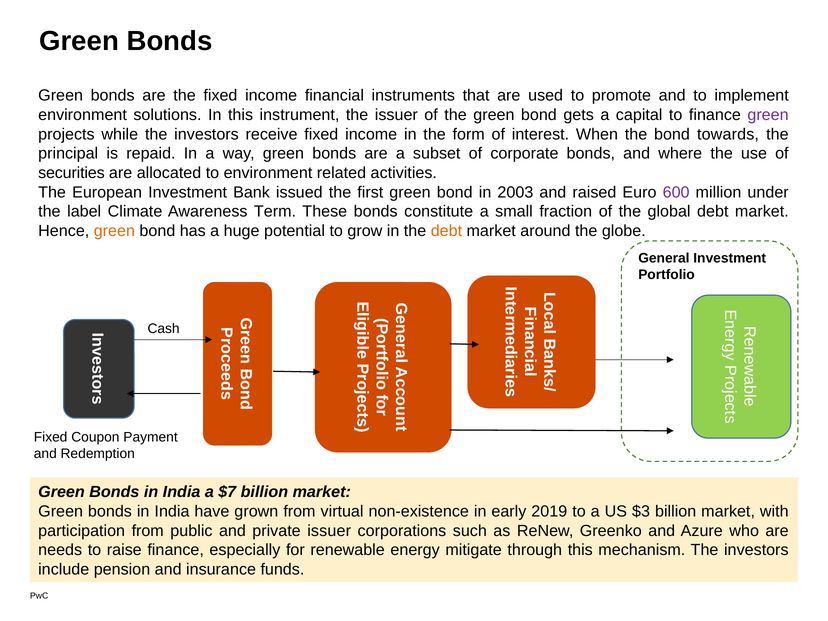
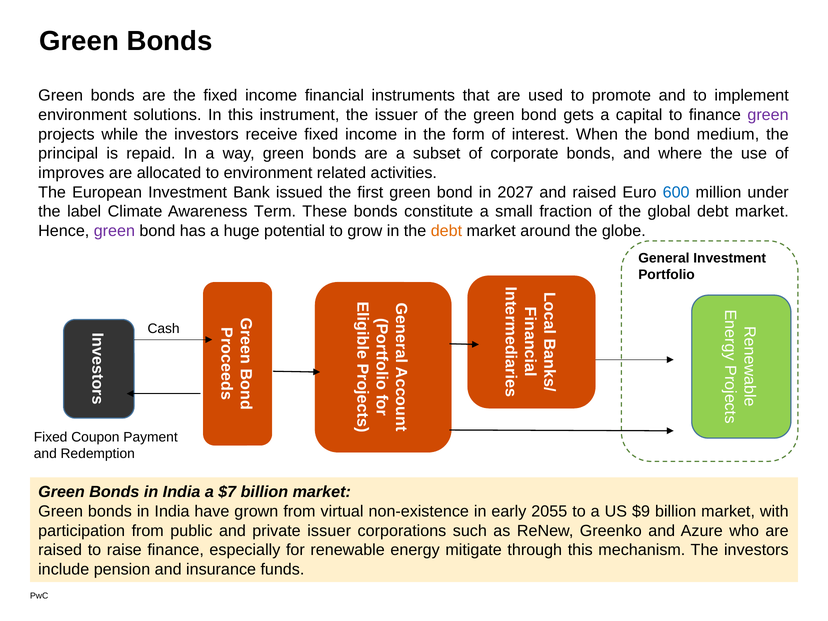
towards: towards -> medium (728, 134)
securities: securities -> improves (71, 173)
2003: 2003 -> 2027 (515, 192)
600 colour: purple -> blue (676, 192)
green colour: orange -> purple (114, 231)
2019: 2019 -> 2055 (549, 511)
$3: $3 -> $9 (641, 511)
needs: needs -> raised (60, 550)
